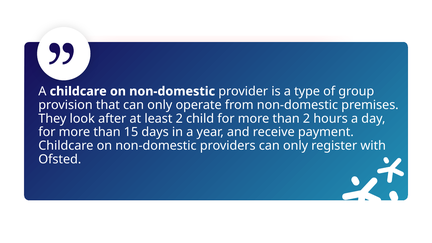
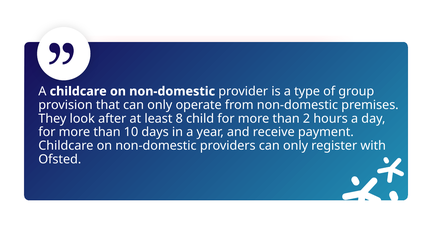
least 2: 2 -> 8 (179, 119)
15: 15 -> 10 (131, 132)
